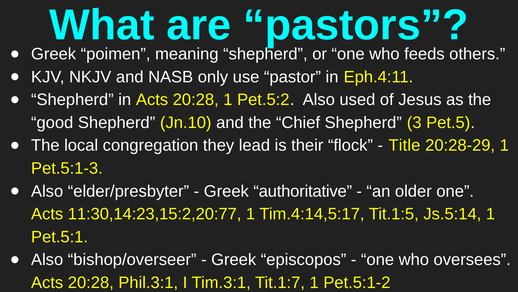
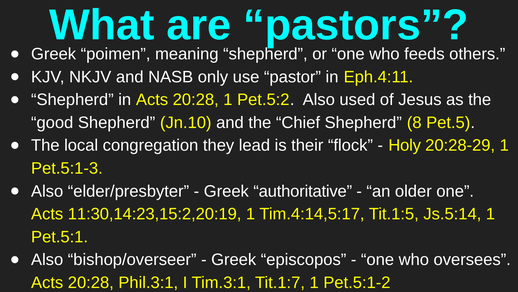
3: 3 -> 8 (414, 122)
Title: Title -> Holy (405, 145)
11:30,14:23,15:2,20:77: 11:30,14:23,15:2,20:77 -> 11:30,14:23,15:2,20:19 (155, 214)
